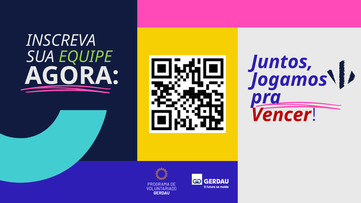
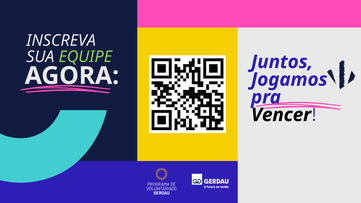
Vencer colour: red -> black (281, 115)
